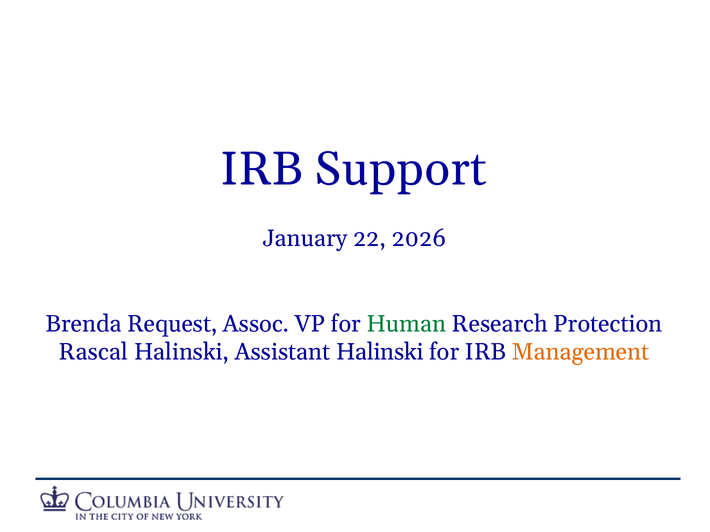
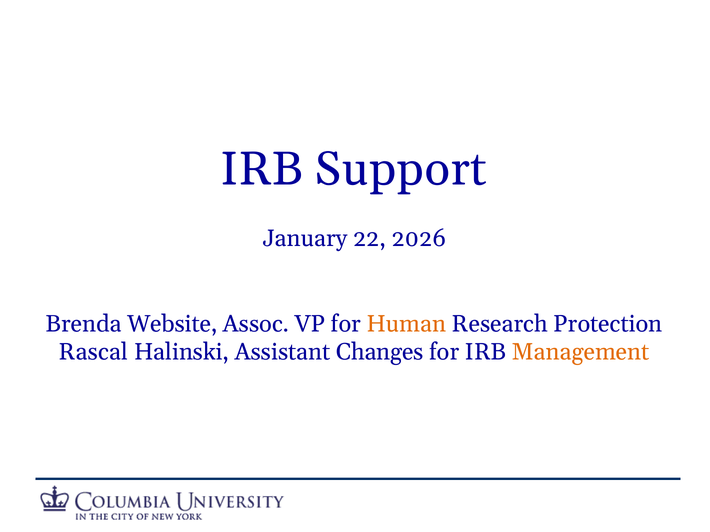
Request: Request -> Website (172, 324)
Human colour: green -> orange (406, 324)
Assistant Halinski: Halinski -> Changes (380, 352)
